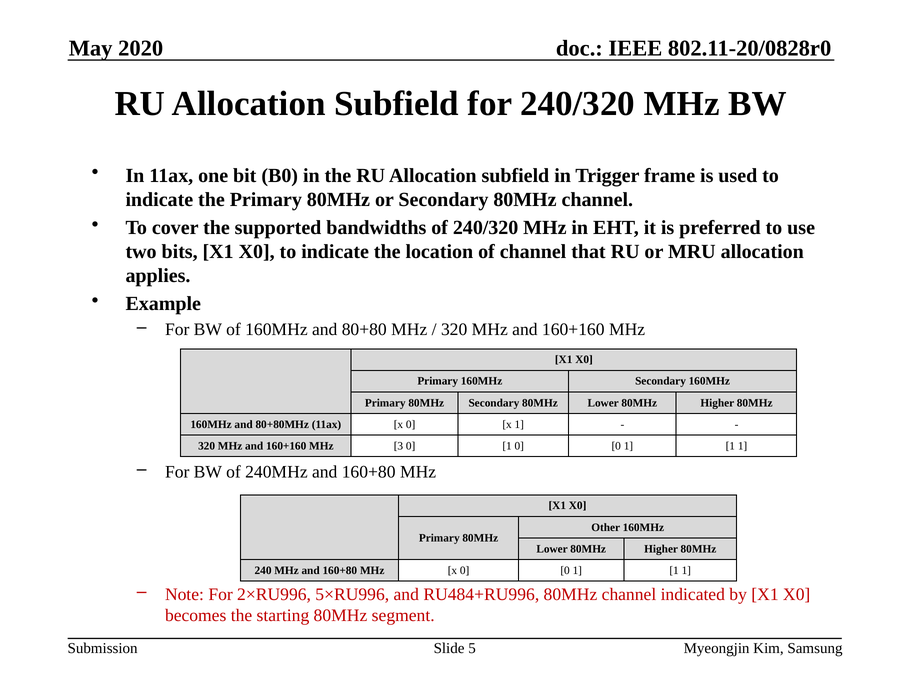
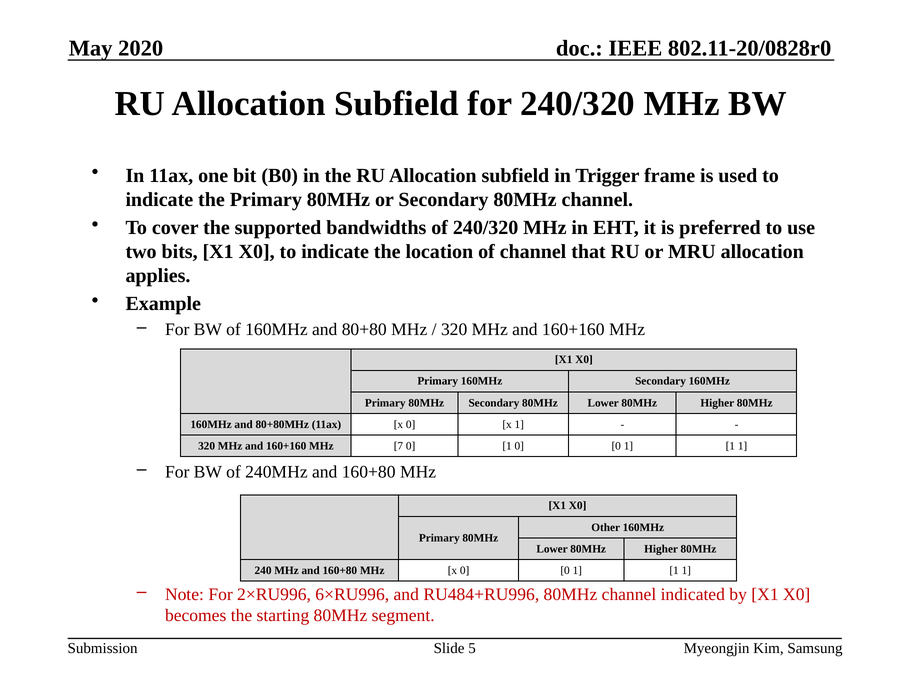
3: 3 -> 7 (398, 446)
5×RU996: 5×RU996 -> 6×RU996 (352, 595)
